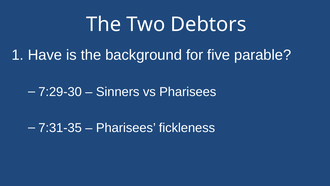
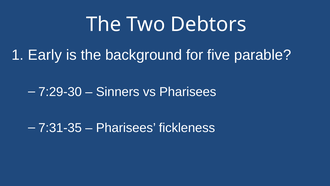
Have: Have -> Early (45, 55)
